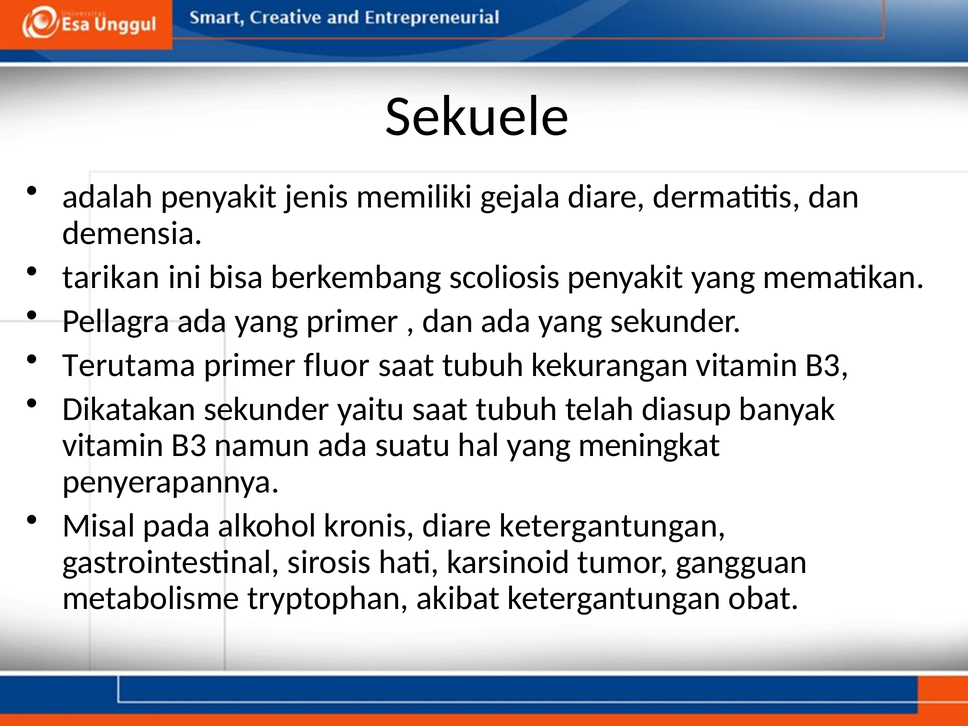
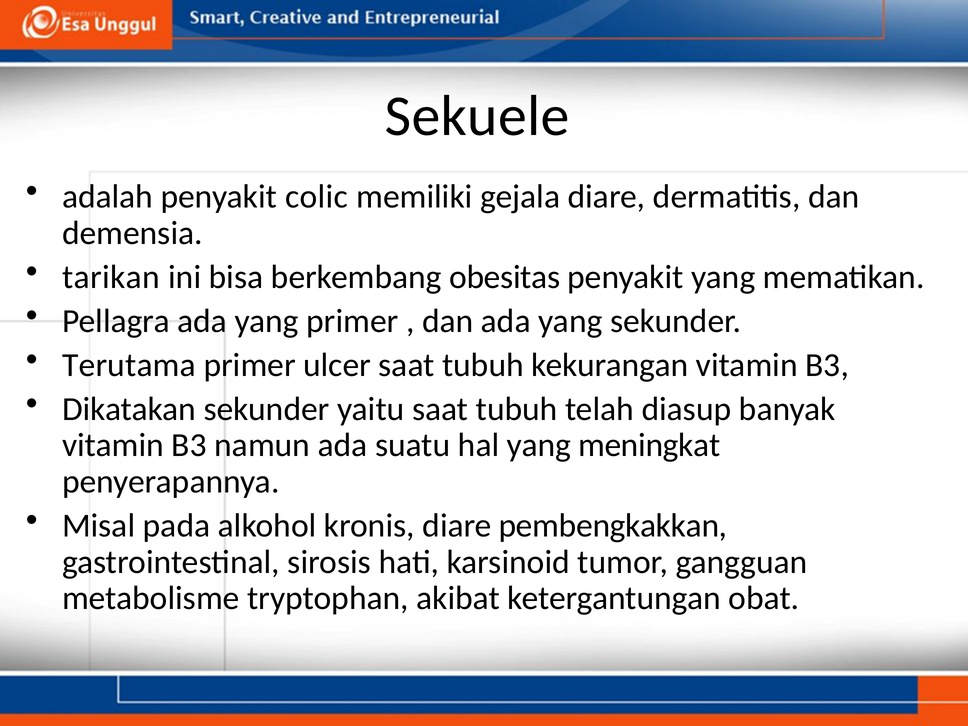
jenis: jenis -> colic (316, 197)
scoliosis: scoliosis -> obesitas (505, 277)
fluor: fluor -> ulcer (337, 365)
diare ketergantungan: ketergantungan -> pembengkakkan (613, 526)
